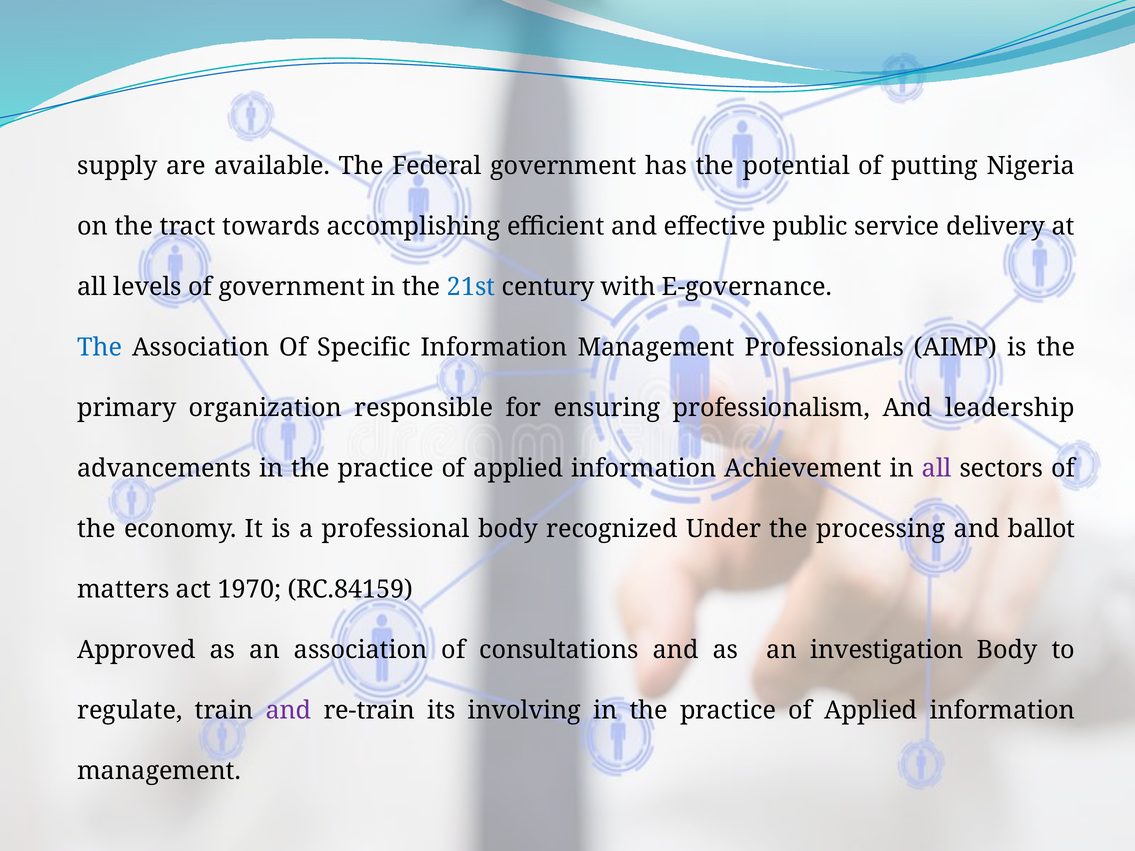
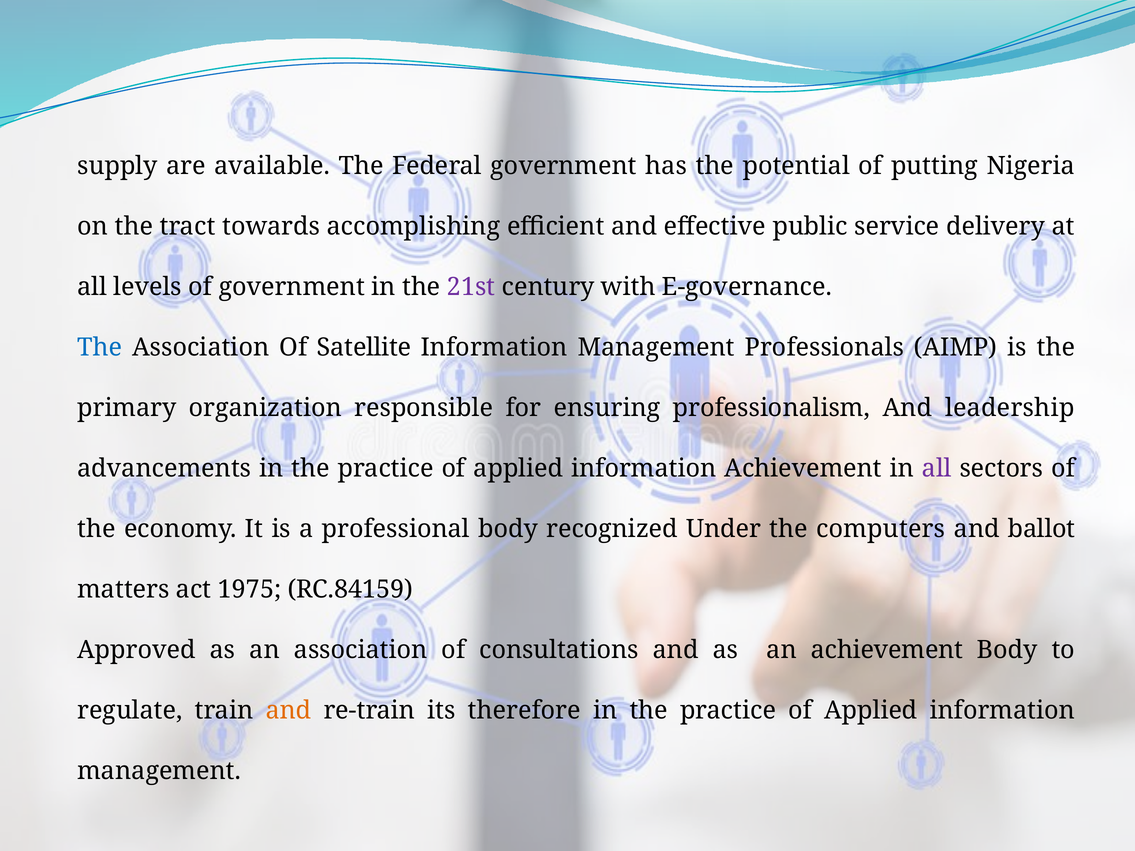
21st colour: blue -> purple (471, 287)
Specific: Specific -> Satellite (364, 348)
processing: processing -> computers (881, 529)
1970: 1970 -> 1975 (250, 590)
an investigation: investigation -> achievement (887, 650)
and colour: purple -> orange (289, 711)
involving: involving -> therefore (524, 711)
